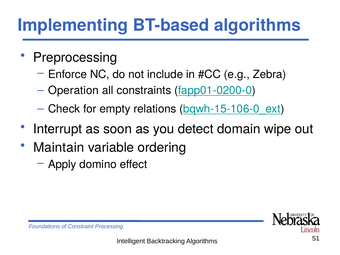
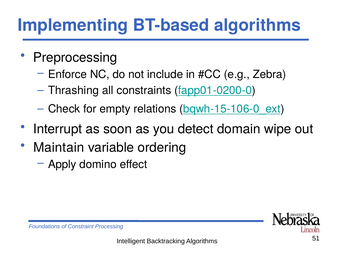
Operation: Operation -> Thrashing (73, 90)
